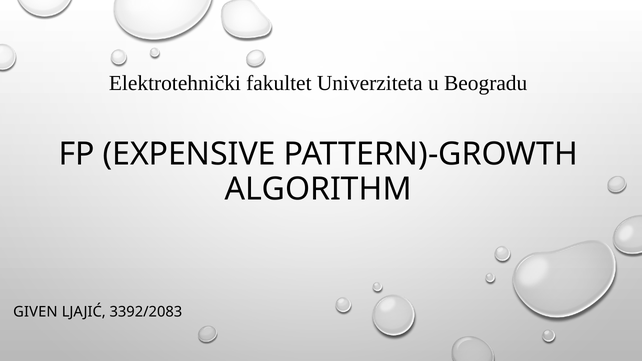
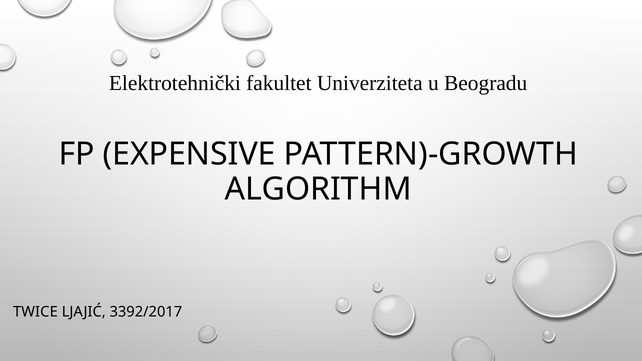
GIVEN: GIVEN -> TWICE (35, 312)
3392/2083: 3392/2083 -> 3392/2017 (146, 312)
